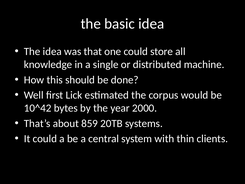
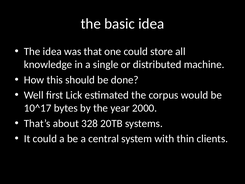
10^42: 10^42 -> 10^17 (38, 108)
859: 859 -> 328 (90, 123)
